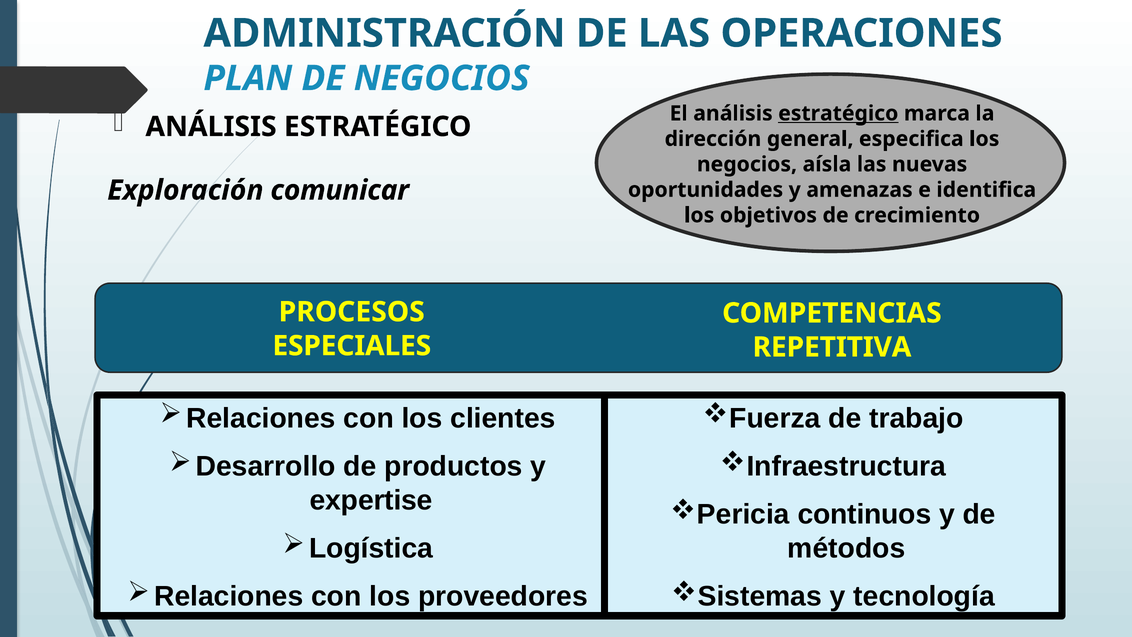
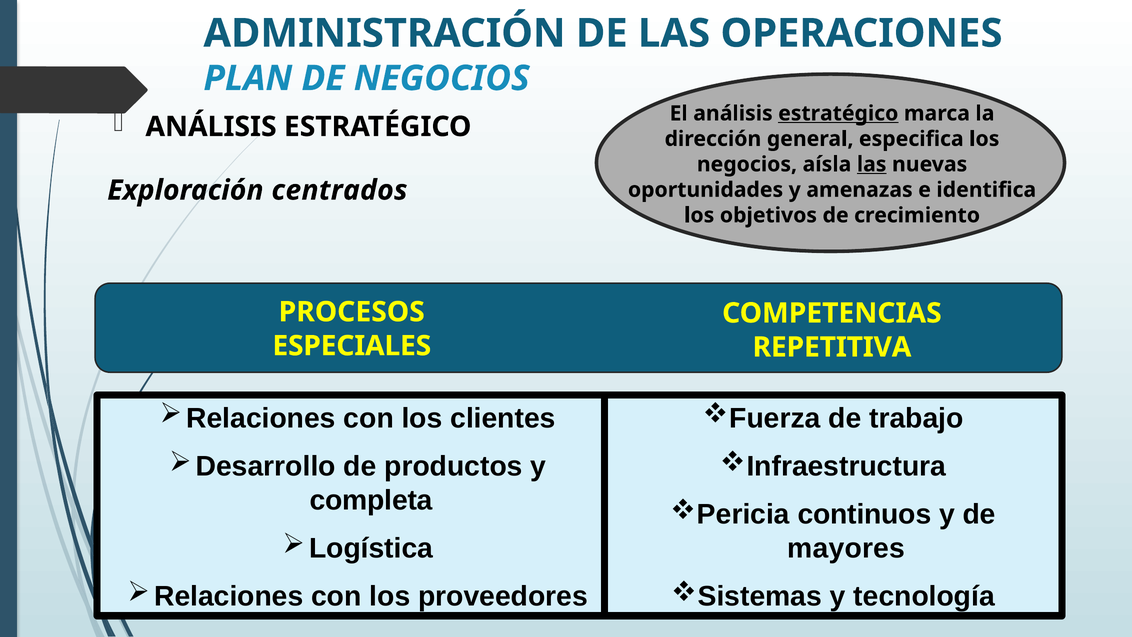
las underline: none -> present (872, 164)
comunicar: comunicar -> centrados (339, 190)
expertise: expertise -> completa (371, 500)
métodos: métodos -> mayores (846, 548)
